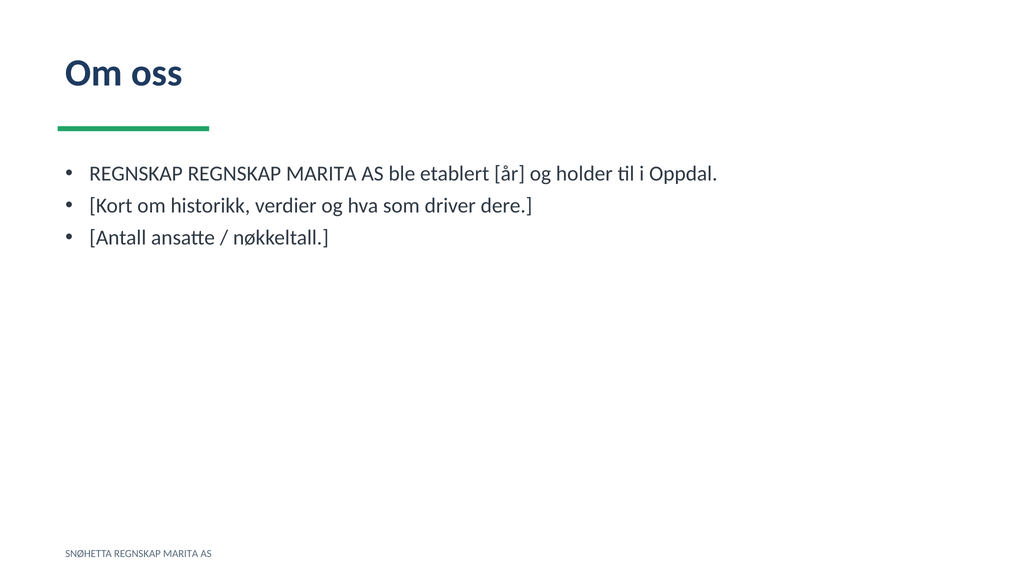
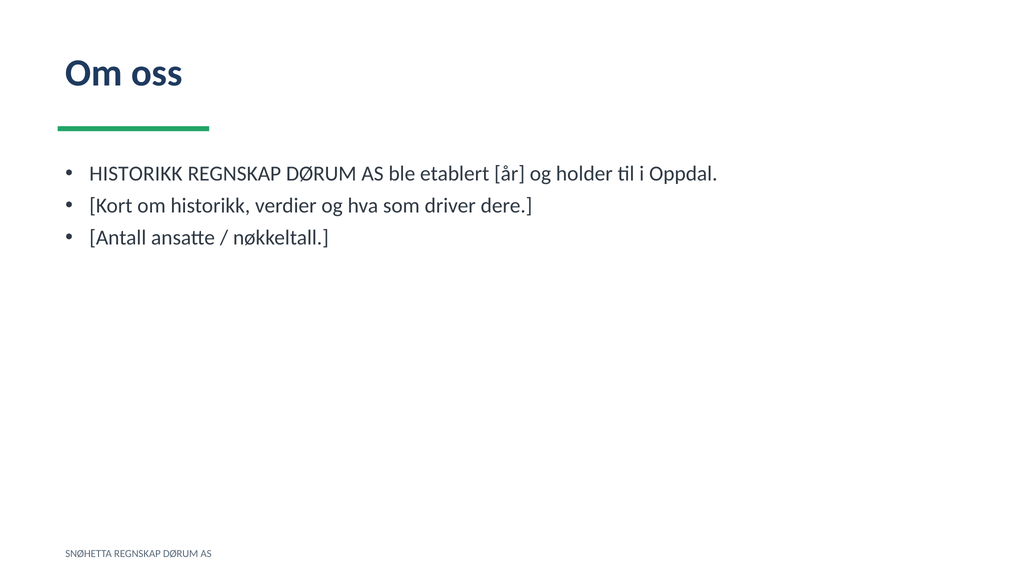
REGNSKAP: REGNSKAP -> HISTORIKK (136, 174)
MARITA: MARITA -> DØRUM (321, 174)
SNØHETTA REGNSKAP MARITA: MARITA -> DØRUM (181, 554)
